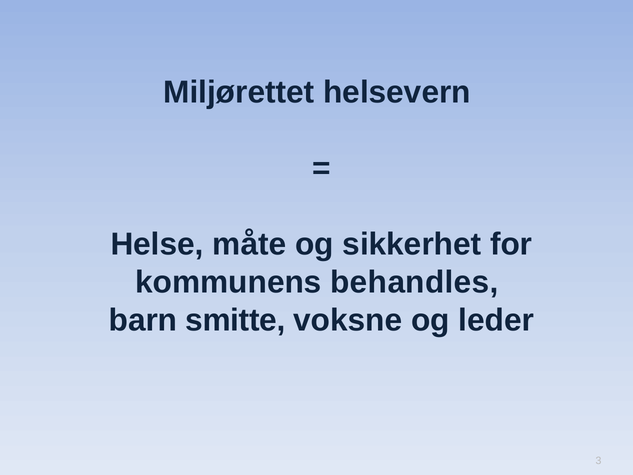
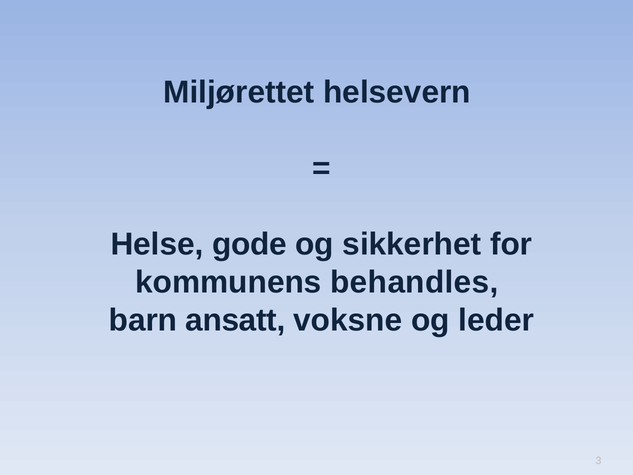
måte: måte -> gode (250, 244)
smitte: smitte -> ansatt (235, 320)
